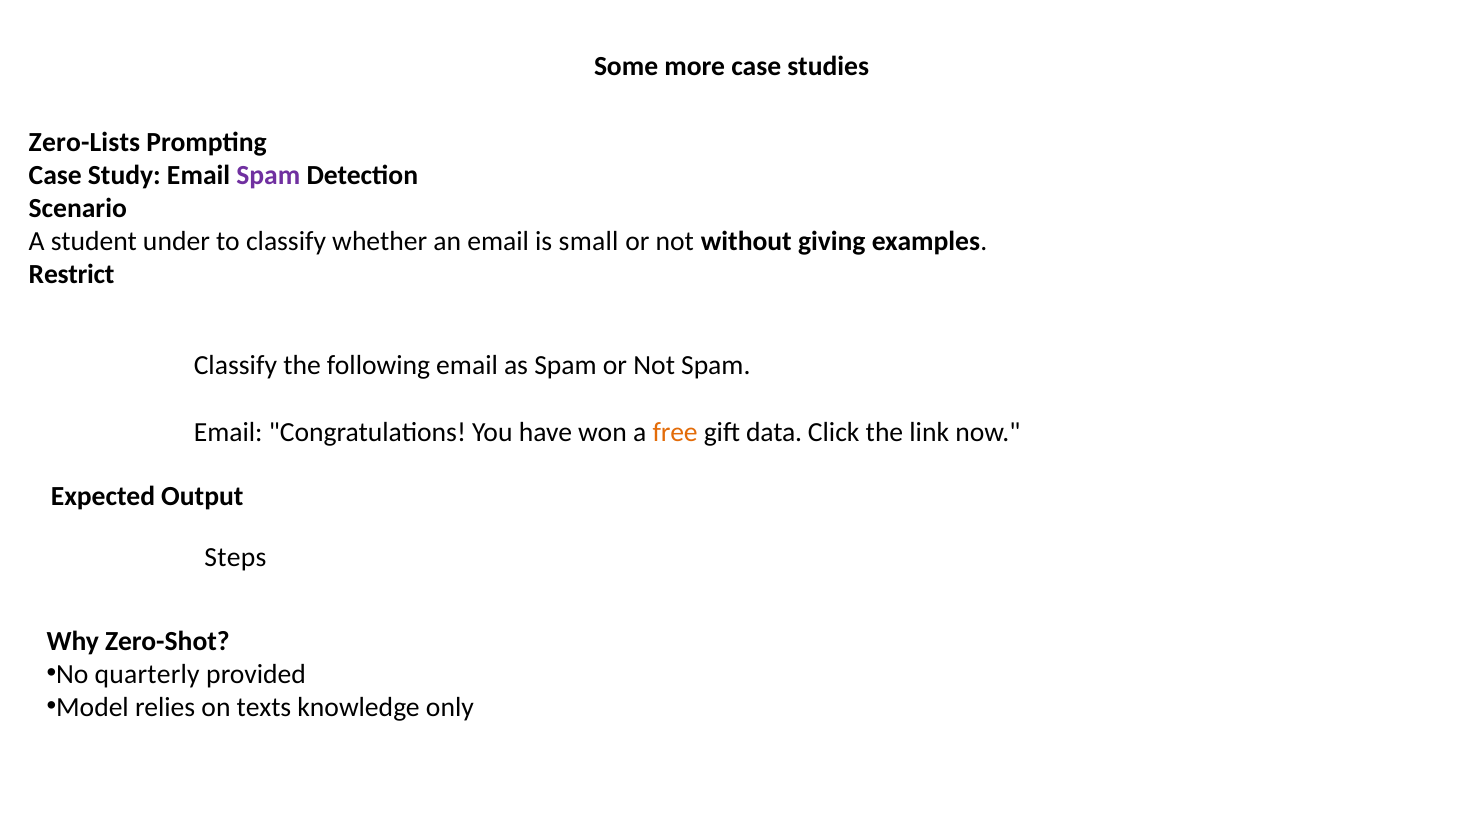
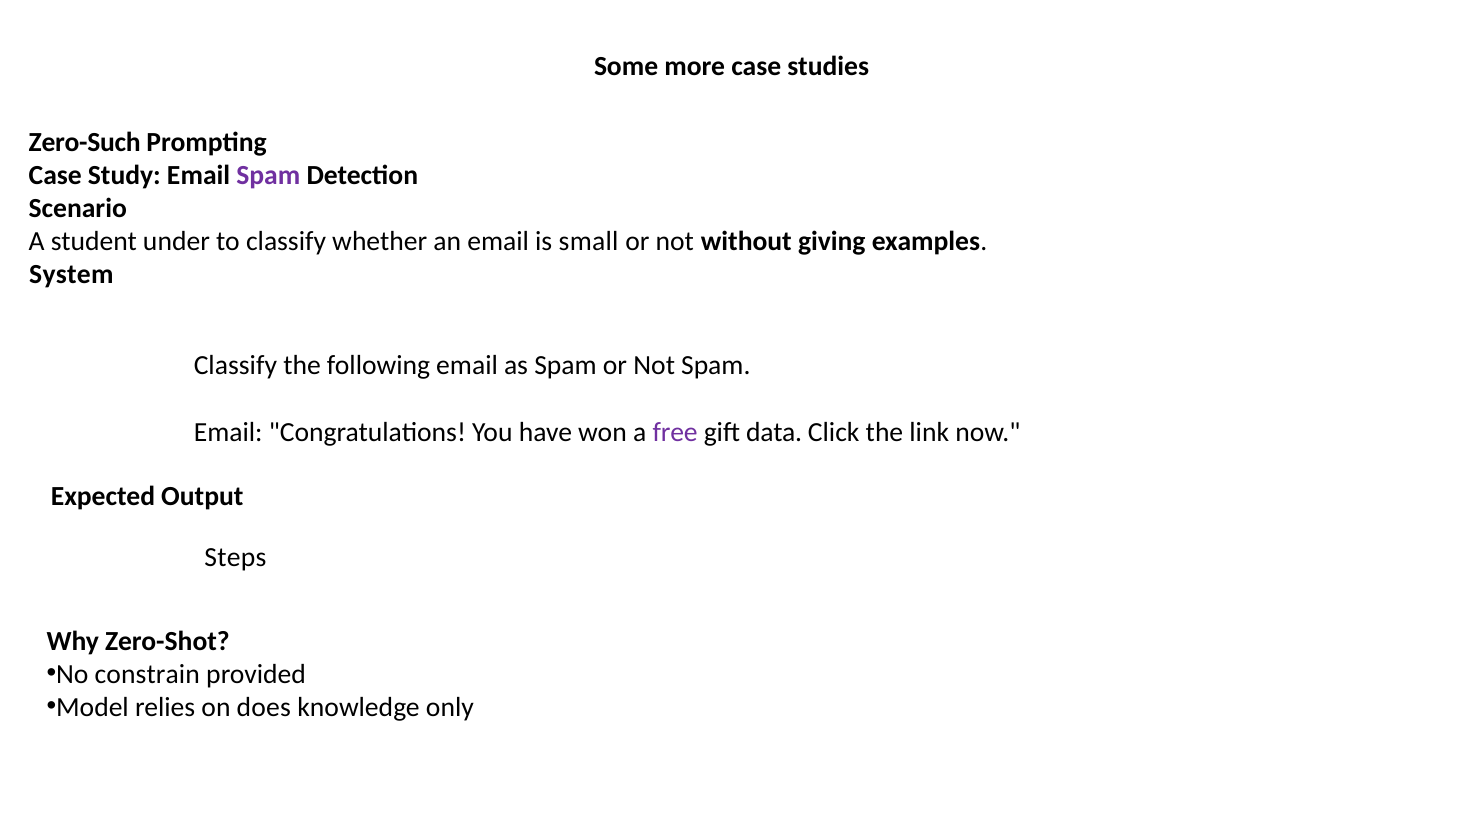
Zero-Lists: Zero-Lists -> Zero-Such (85, 142)
Restrict: Restrict -> System (71, 275)
free colour: orange -> purple (675, 432)
quarterly: quarterly -> constrain (147, 675)
texts: texts -> does (264, 708)
